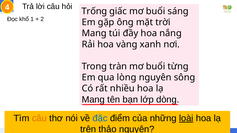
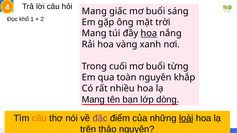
Trống: Trống -> Mang (94, 11)
hoa underline: none -> present (149, 33)
tràn: tràn -> cuối (118, 67)
lòng: lòng -> toàn (127, 78)
sông: sông -> khắp (185, 78)
đặc colour: blue -> purple (100, 118)
